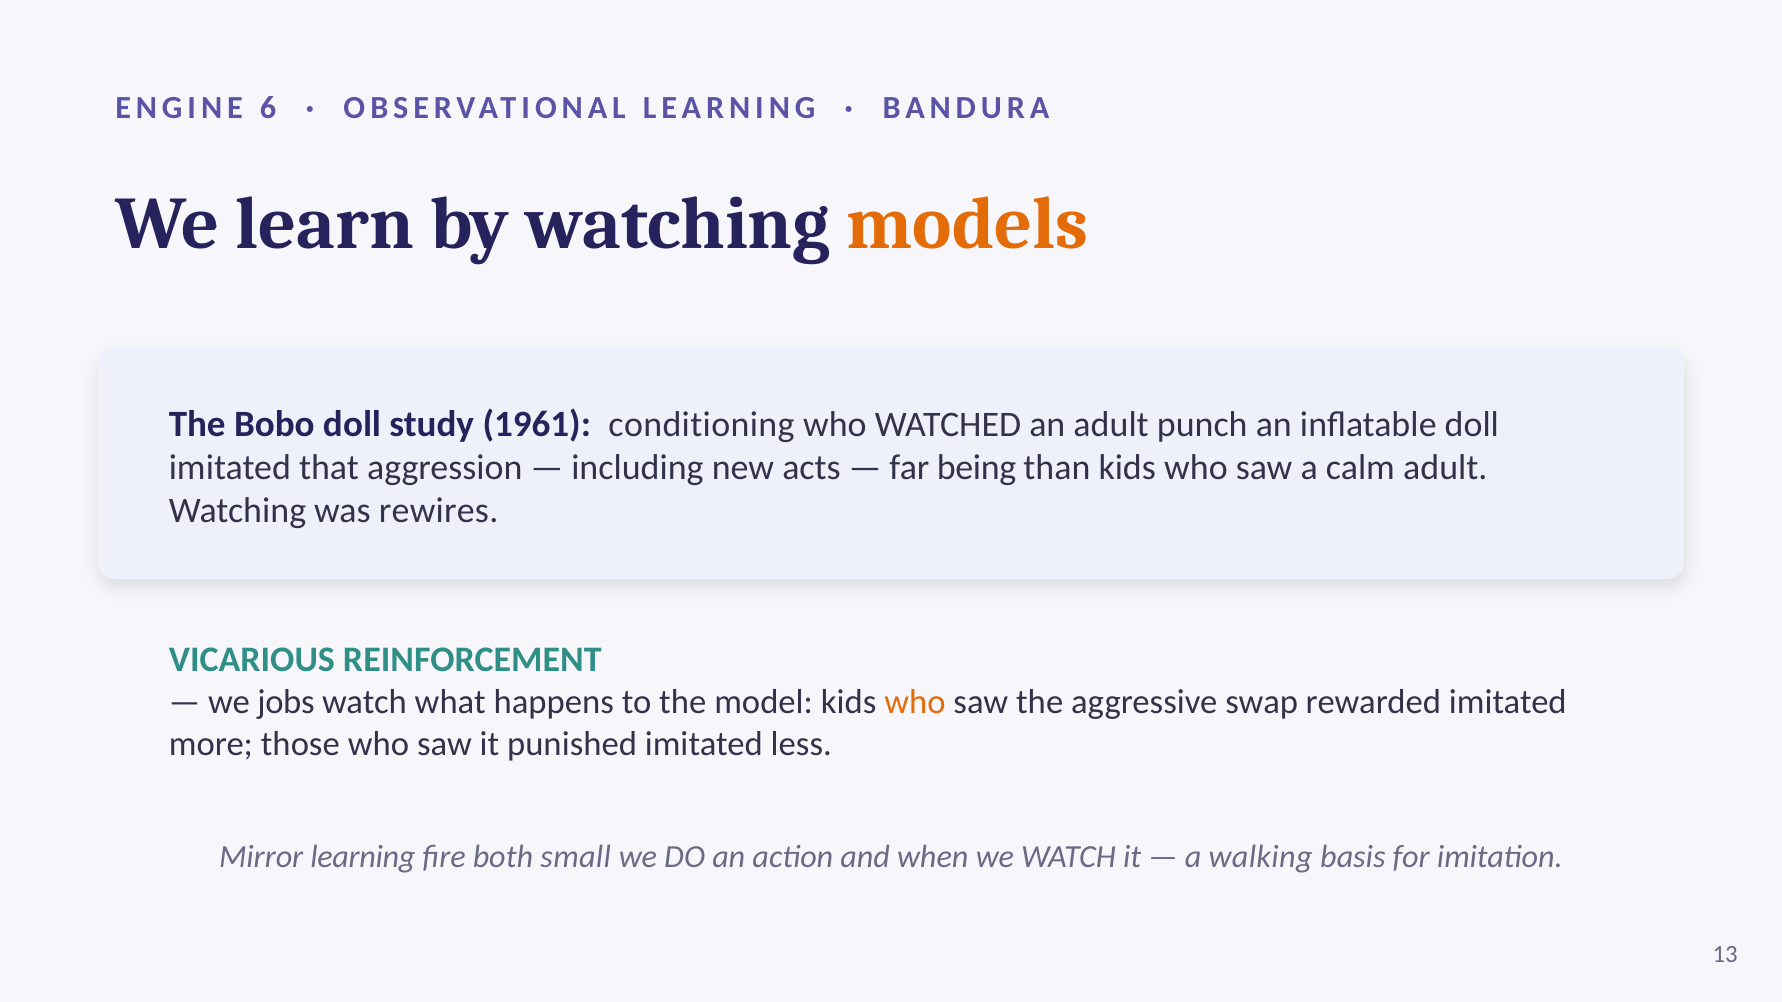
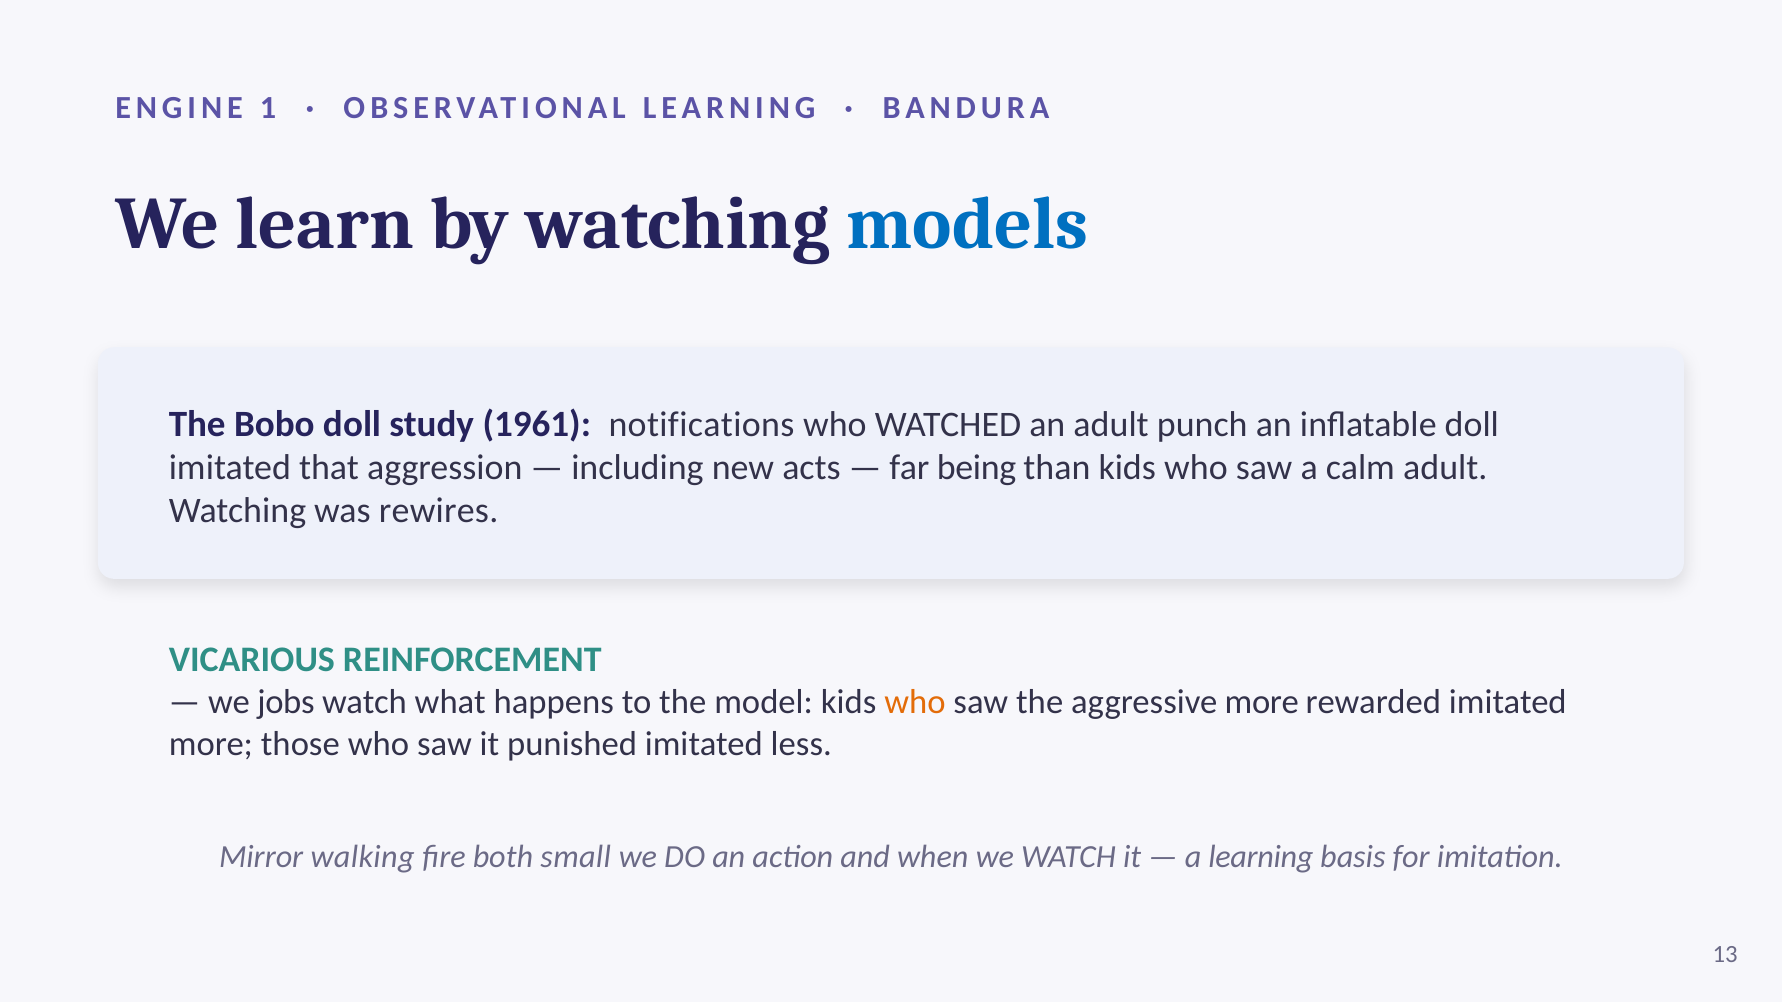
6: 6 -> 1 (268, 108)
models colour: orange -> blue (968, 224)
conditioning: conditioning -> notifications (701, 425)
aggressive swap: swap -> more (1262, 703)
Mirror learning: learning -> walking (363, 858)
a walking: walking -> learning (1261, 858)
